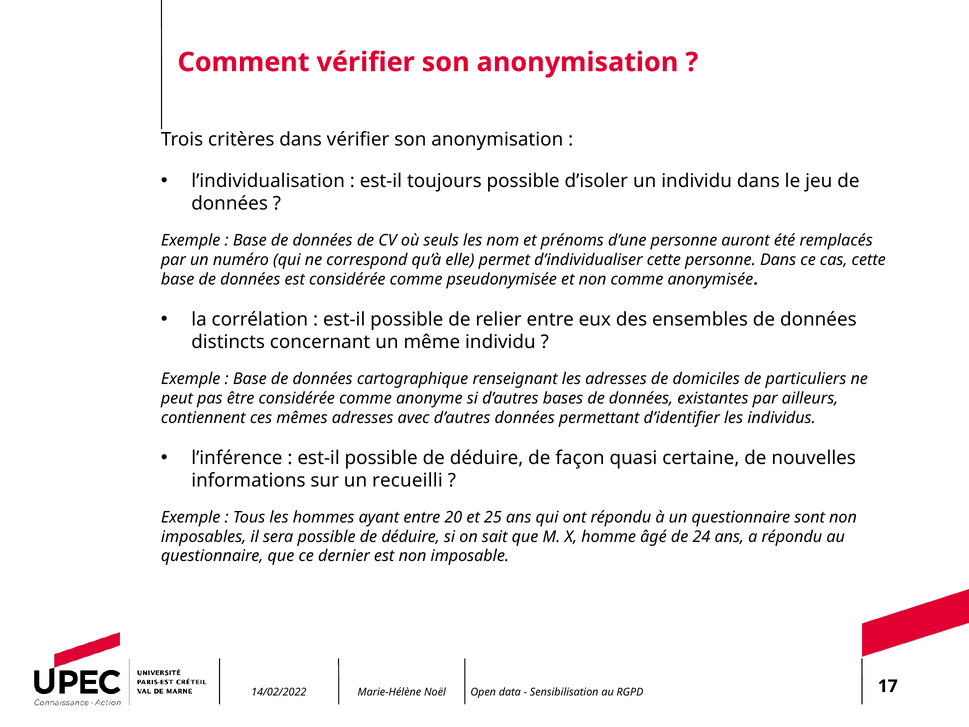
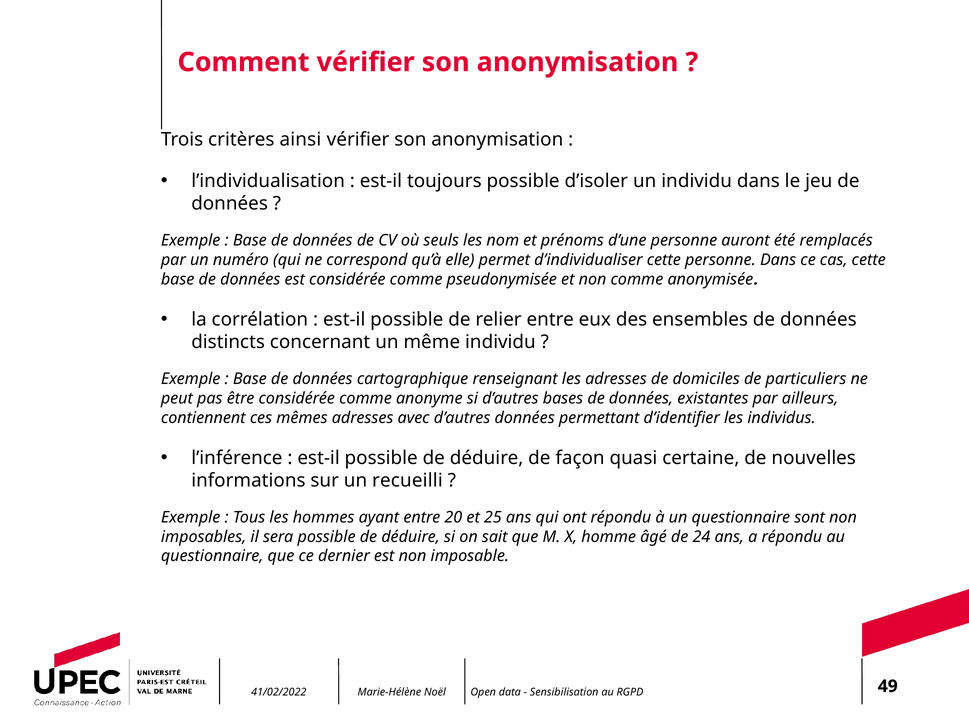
critères dans: dans -> ainsi (300, 139)
14/02/2022: 14/02/2022 -> 41/02/2022 (279, 692)
17: 17 -> 49 (888, 686)
